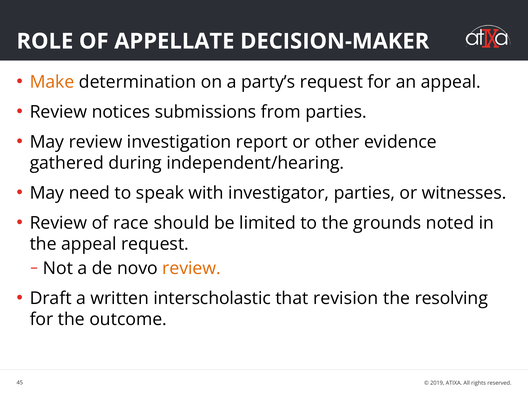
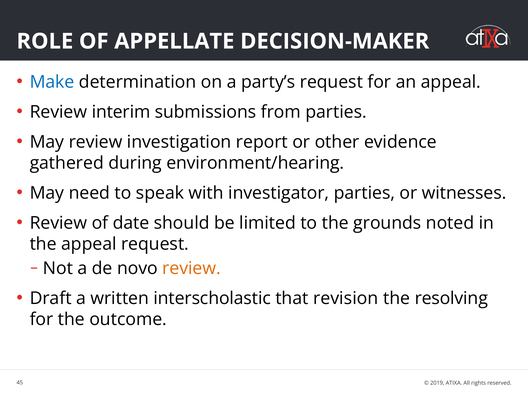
Make colour: orange -> blue (52, 82)
notices: notices -> interim (121, 112)
independent/hearing: independent/hearing -> environment/hearing (255, 163)
race: race -> date (131, 223)
